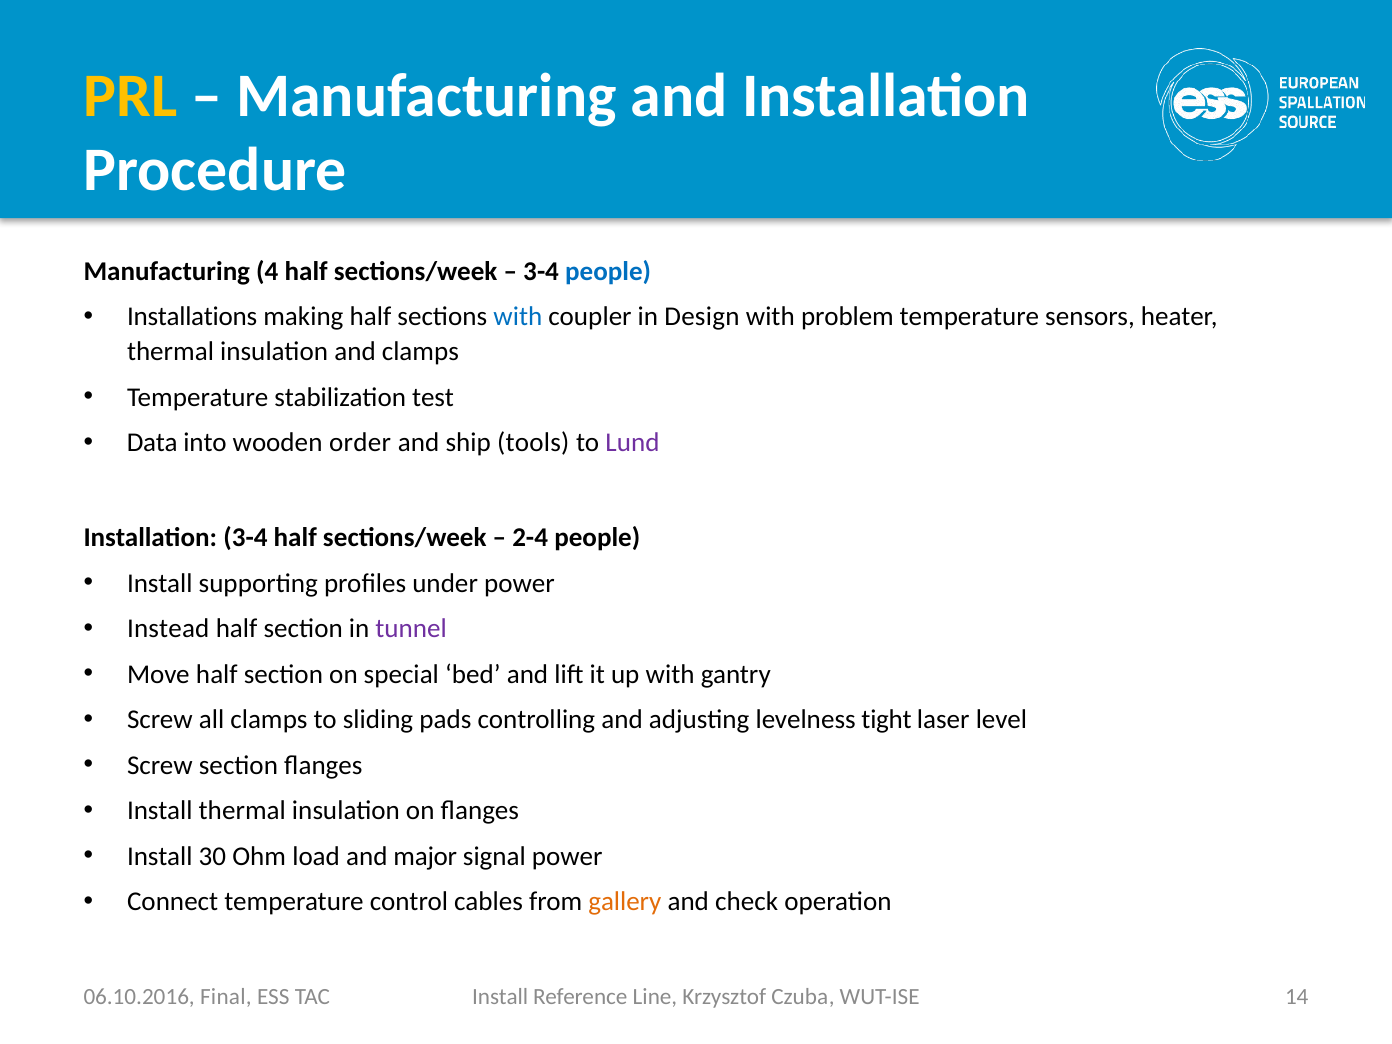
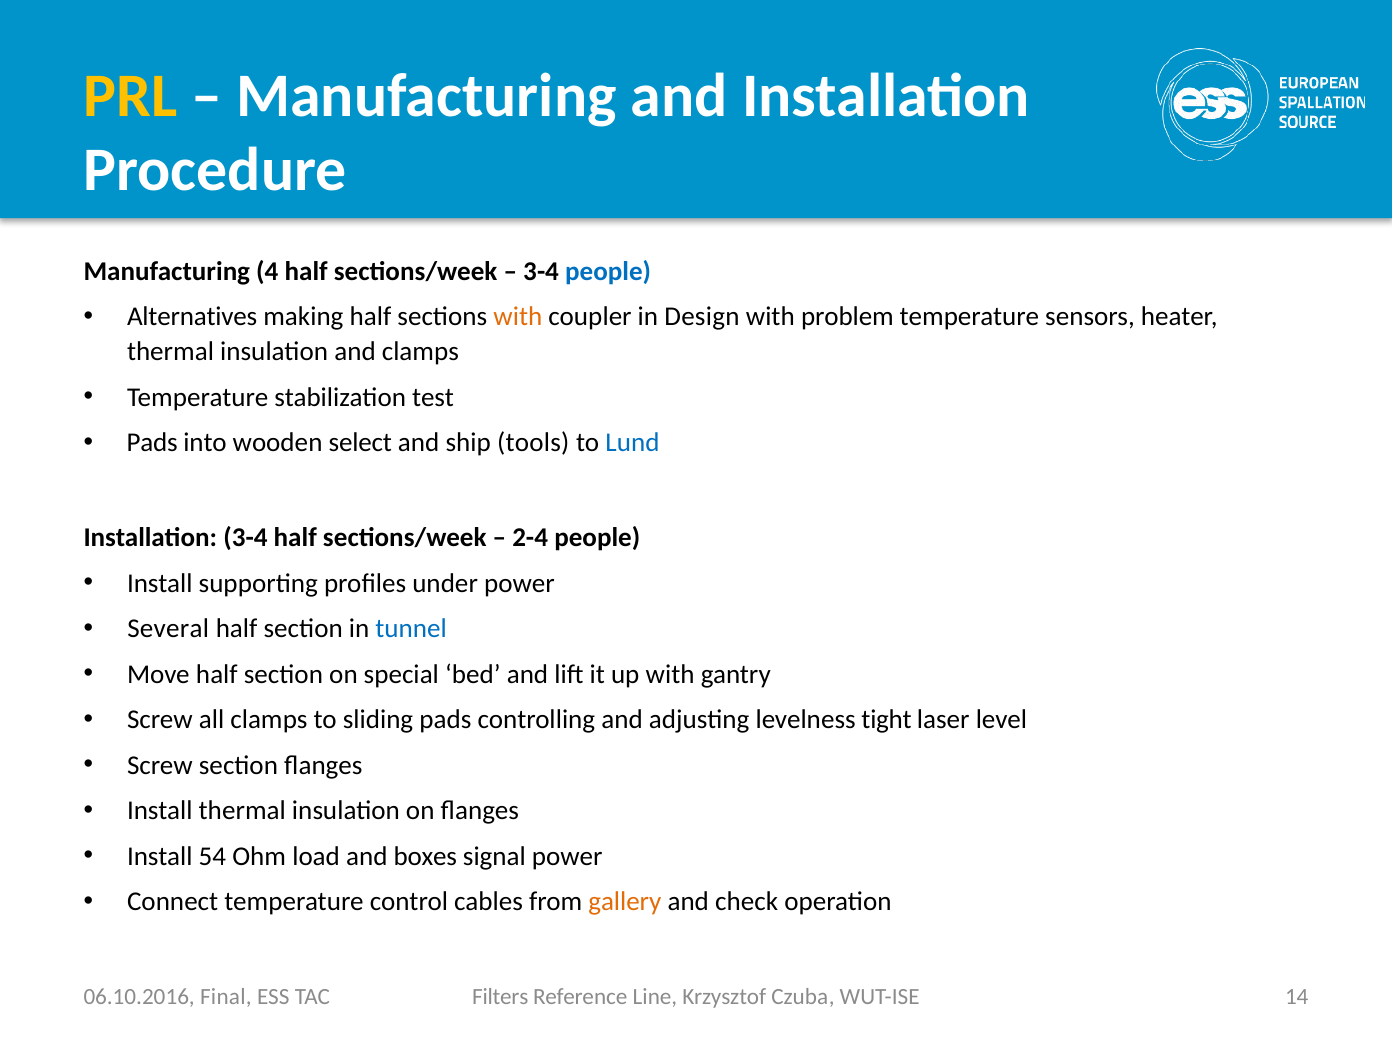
Installations: Installations -> Alternatives (192, 317)
with colour: blue -> orange (518, 317)
Data: Data -> Pads (152, 443)
order: order -> select (360, 443)
Lund colour: purple -> blue (632, 443)
Instead: Instead -> Several (168, 629)
tunnel colour: purple -> blue (411, 629)
30: 30 -> 54 (212, 856)
major: major -> boxes (425, 856)
TAC Install: Install -> Filters (500, 997)
